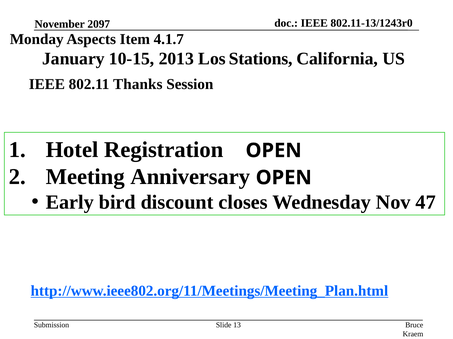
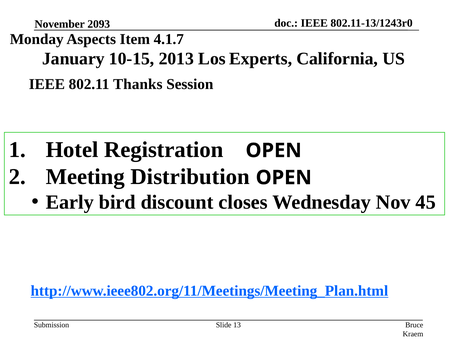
2097: 2097 -> 2093 (99, 24)
Stations: Stations -> Experts (261, 59)
Anniversary: Anniversary -> Distribution (190, 177)
47: 47 -> 45 (426, 203)
